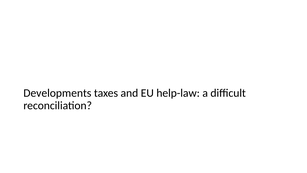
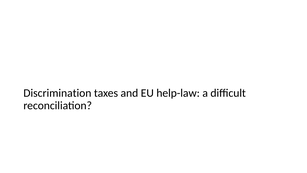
Developments: Developments -> Discrimination (57, 93)
